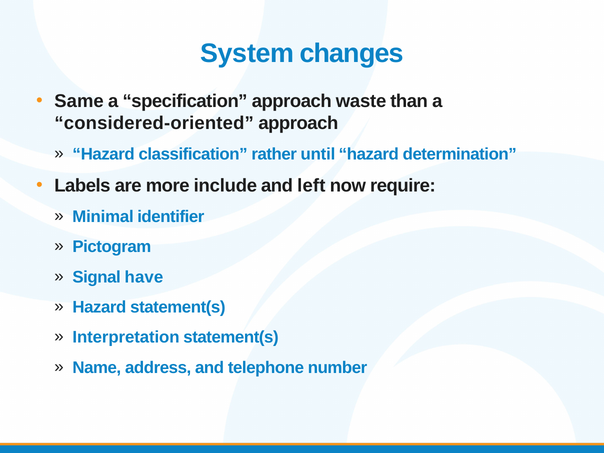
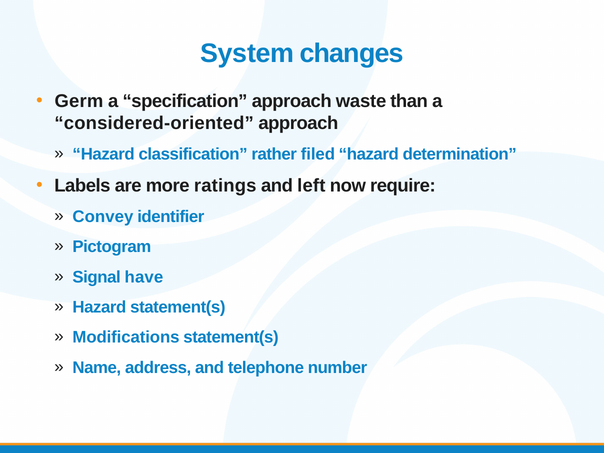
Same: Same -> Germ (79, 101)
until: until -> filed (318, 154)
include: include -> ratings (225, 185)
Minimal: Minimal -> Convey (103, 217)
Interpretation: Interpretation -> Modifications (126, 337)
